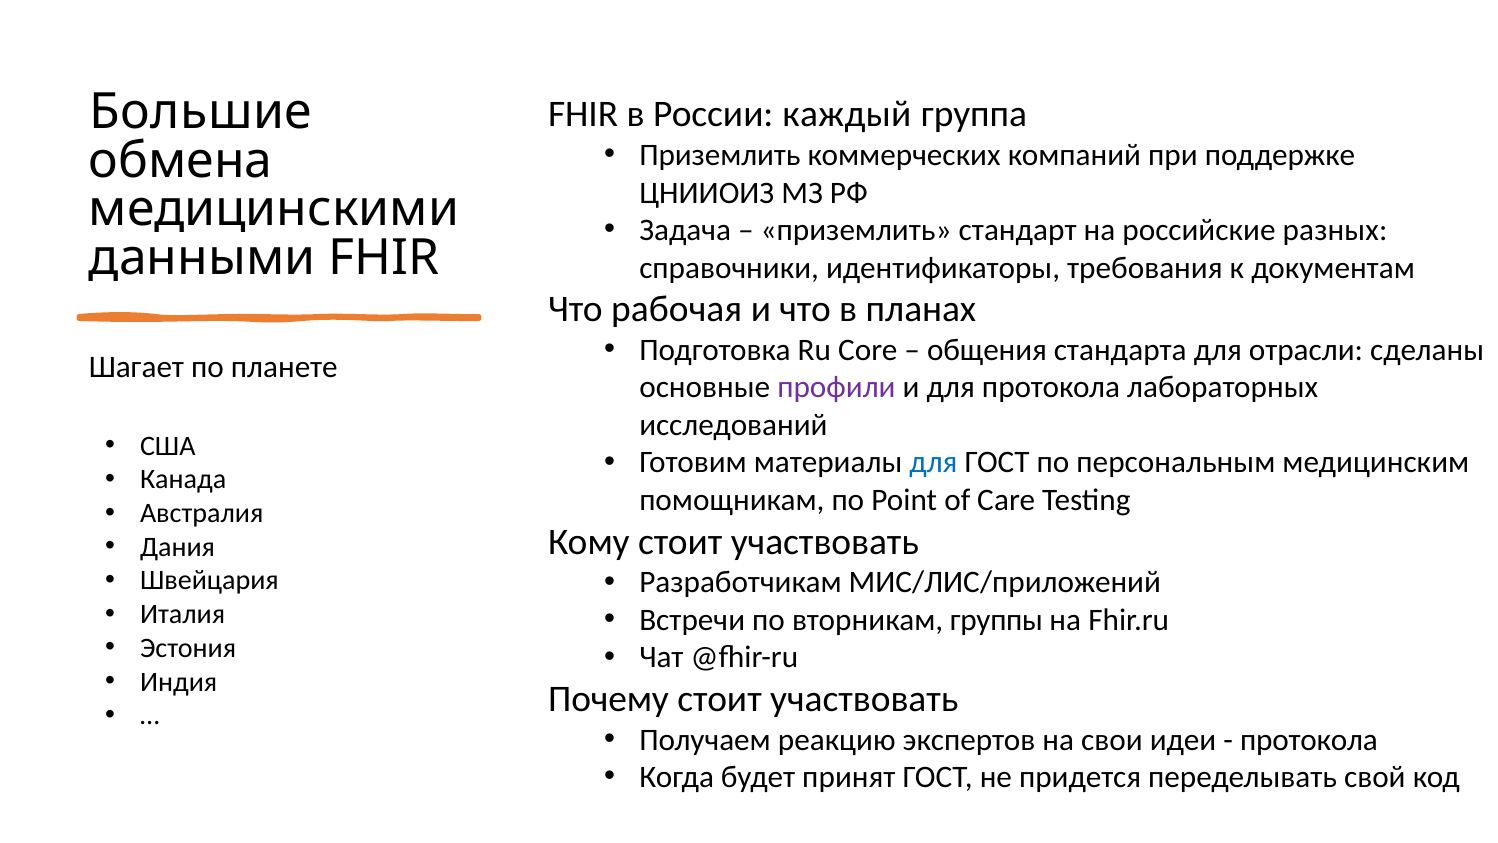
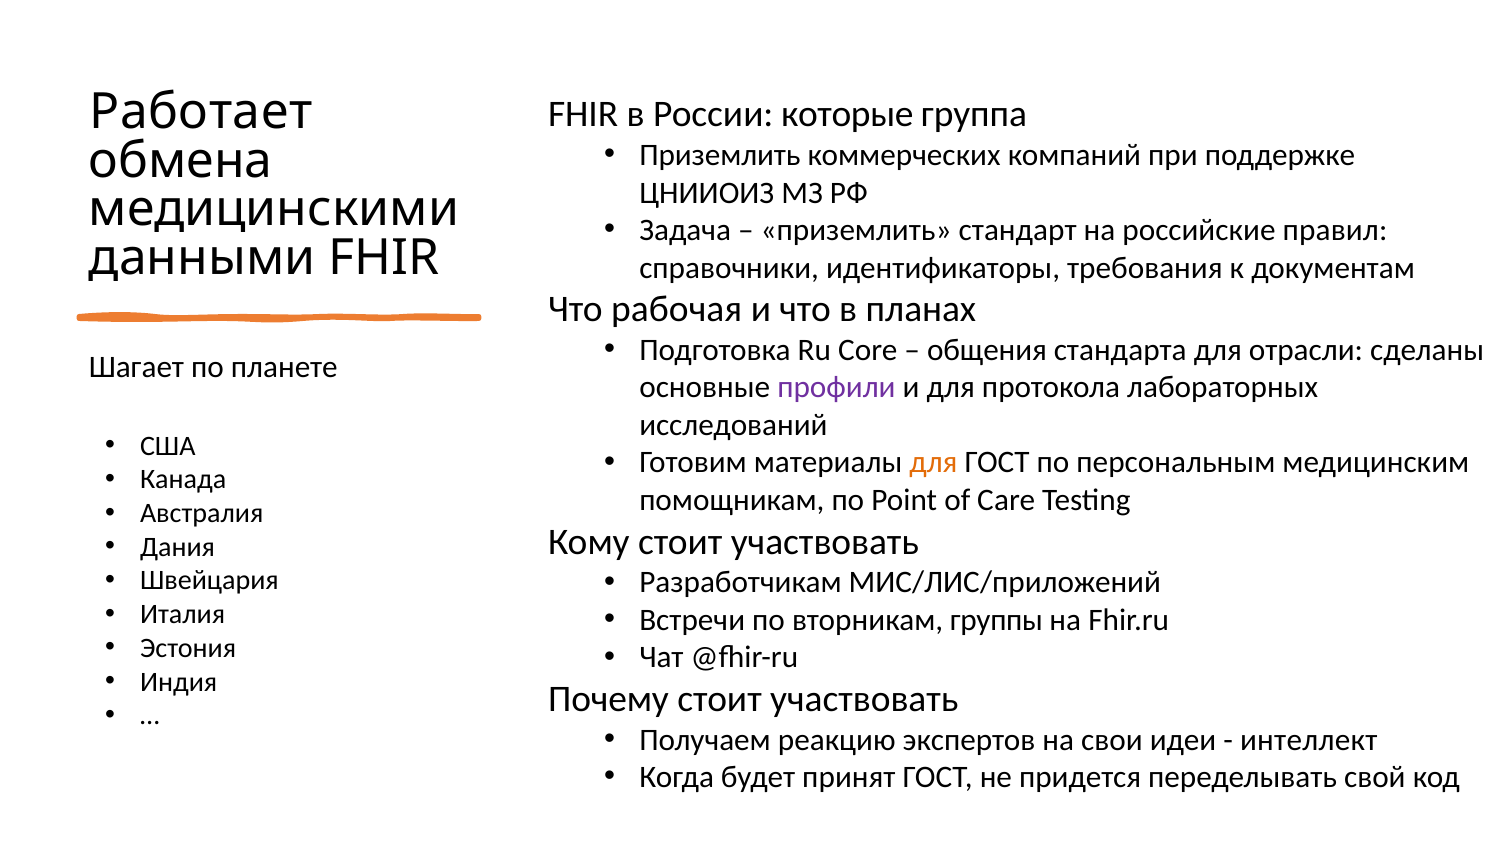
Большие: Большие -> Работает (201, 112)
каждый: каждый -> которые (847, 114)
разных: разных -> правил (1335, 230)
для colour: blue -> orange (933, 462)
протокола: протокола -> интеллект (1309, 740)
